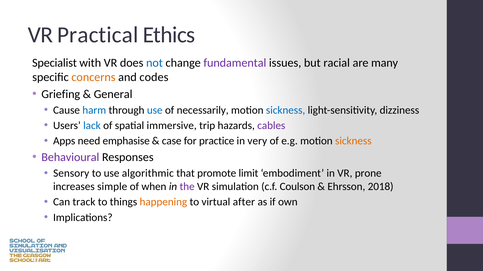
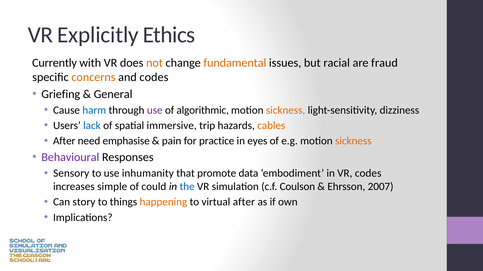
Practical: Practical -> Explicitly (98, 35)
Specialist: Specialist -> Currently (55, 63)
not colour: blue -> orange (154, 63)
fundamental colour: purple -> orange (235, 63)
many: many -> fraud (384, 63)
use colour: blue -> purple (155, 110)
necessarily: necessarily -> algorithmic (203, 110)
sickness colour: blue -> orange (286, 110)
cables colour: purple -> orange (271, 126)
Apps: Apps -> After (64, 141)
case: case -> pain (172, 141)
very: very -> eyes (257, 141)
algorithmic: algorithmic -> inhumanity (148, 174)
limit: limit -> data (248, 174)
VR prone: prone -> codes (368, 174)
when: when -> could (154, 187)
the colour: purple -> blue (187, 187)
2018: 2018 -> 2007 (381, 187)
track: track -> story (84, 202)
